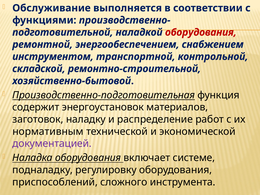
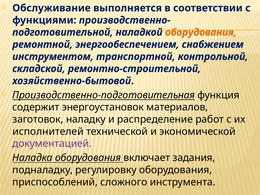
оборудования colour: red -> orange (201, 32)
нормативным: нормативным -> исполнителей (48, 131)
системе: системе -> задания (194, 158)
